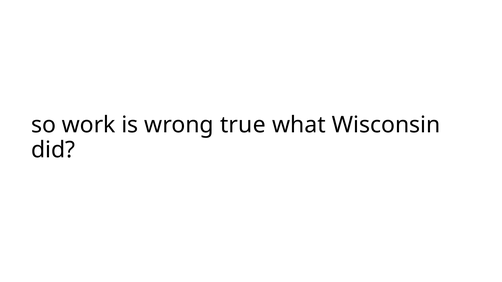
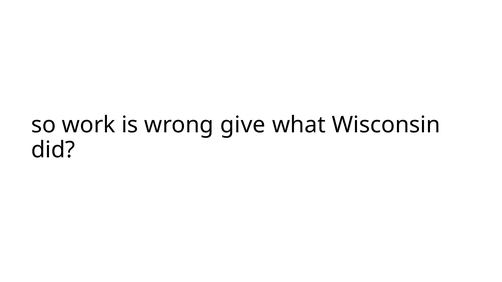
true: true -> give (243, 125)
